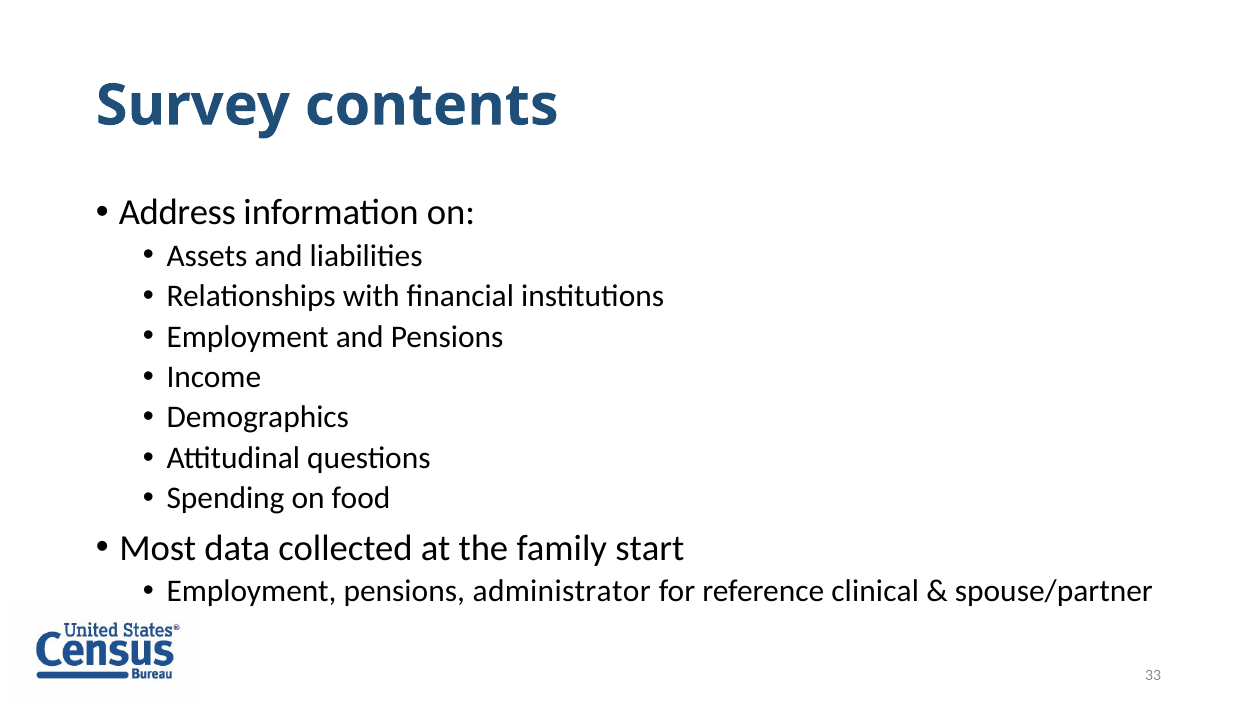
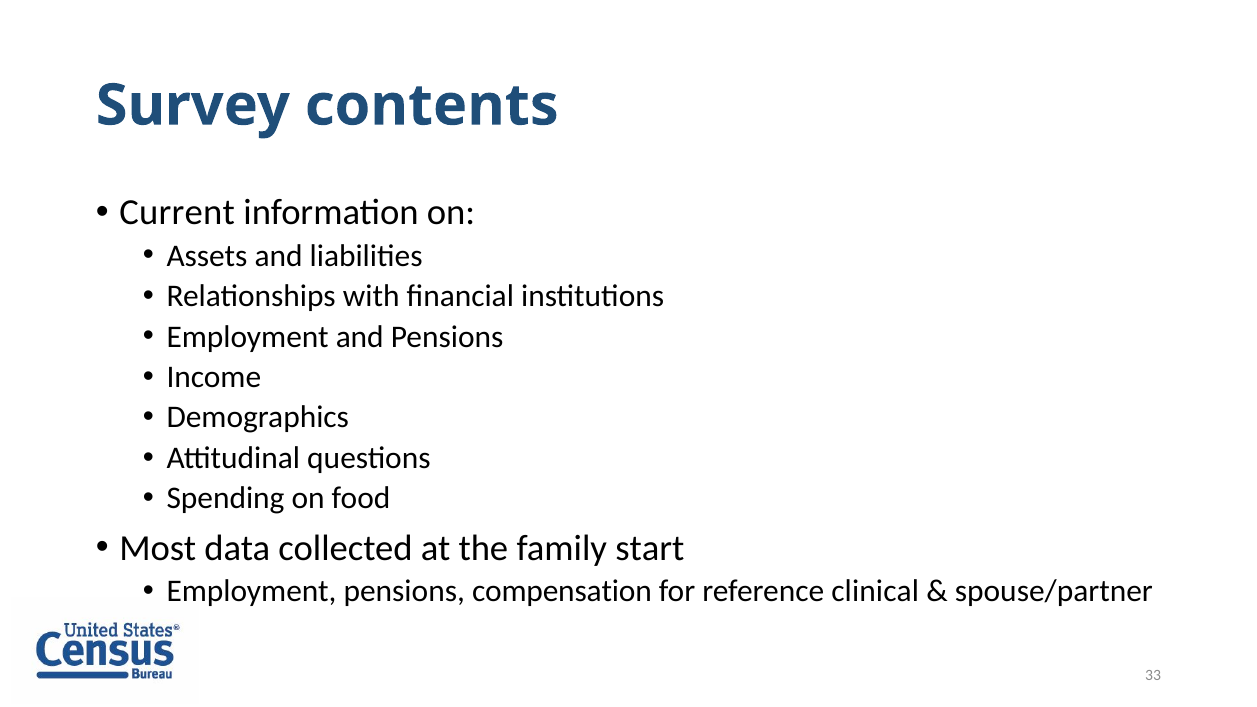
Address: Address -> Current (177, 212)
administrator: administrator -> compensation (562, 592)
